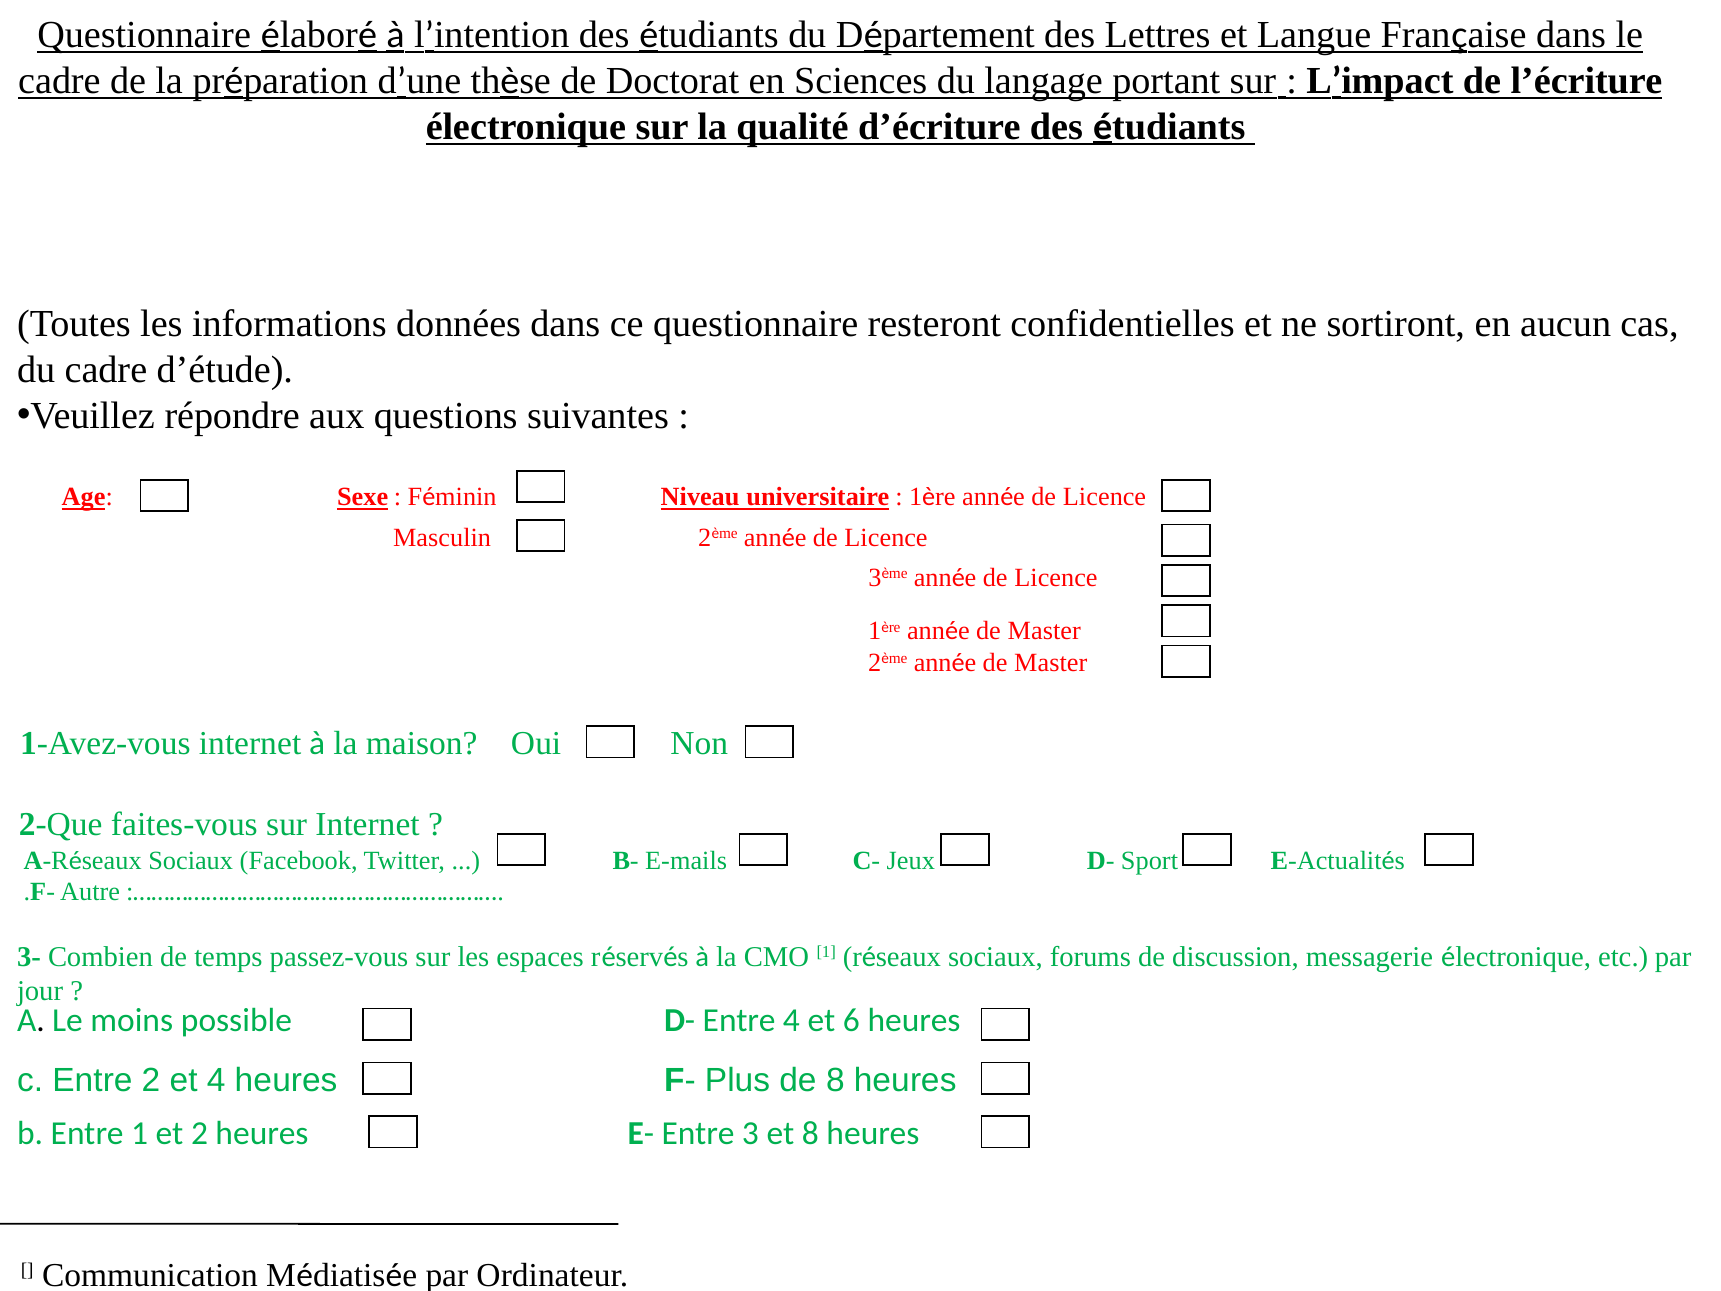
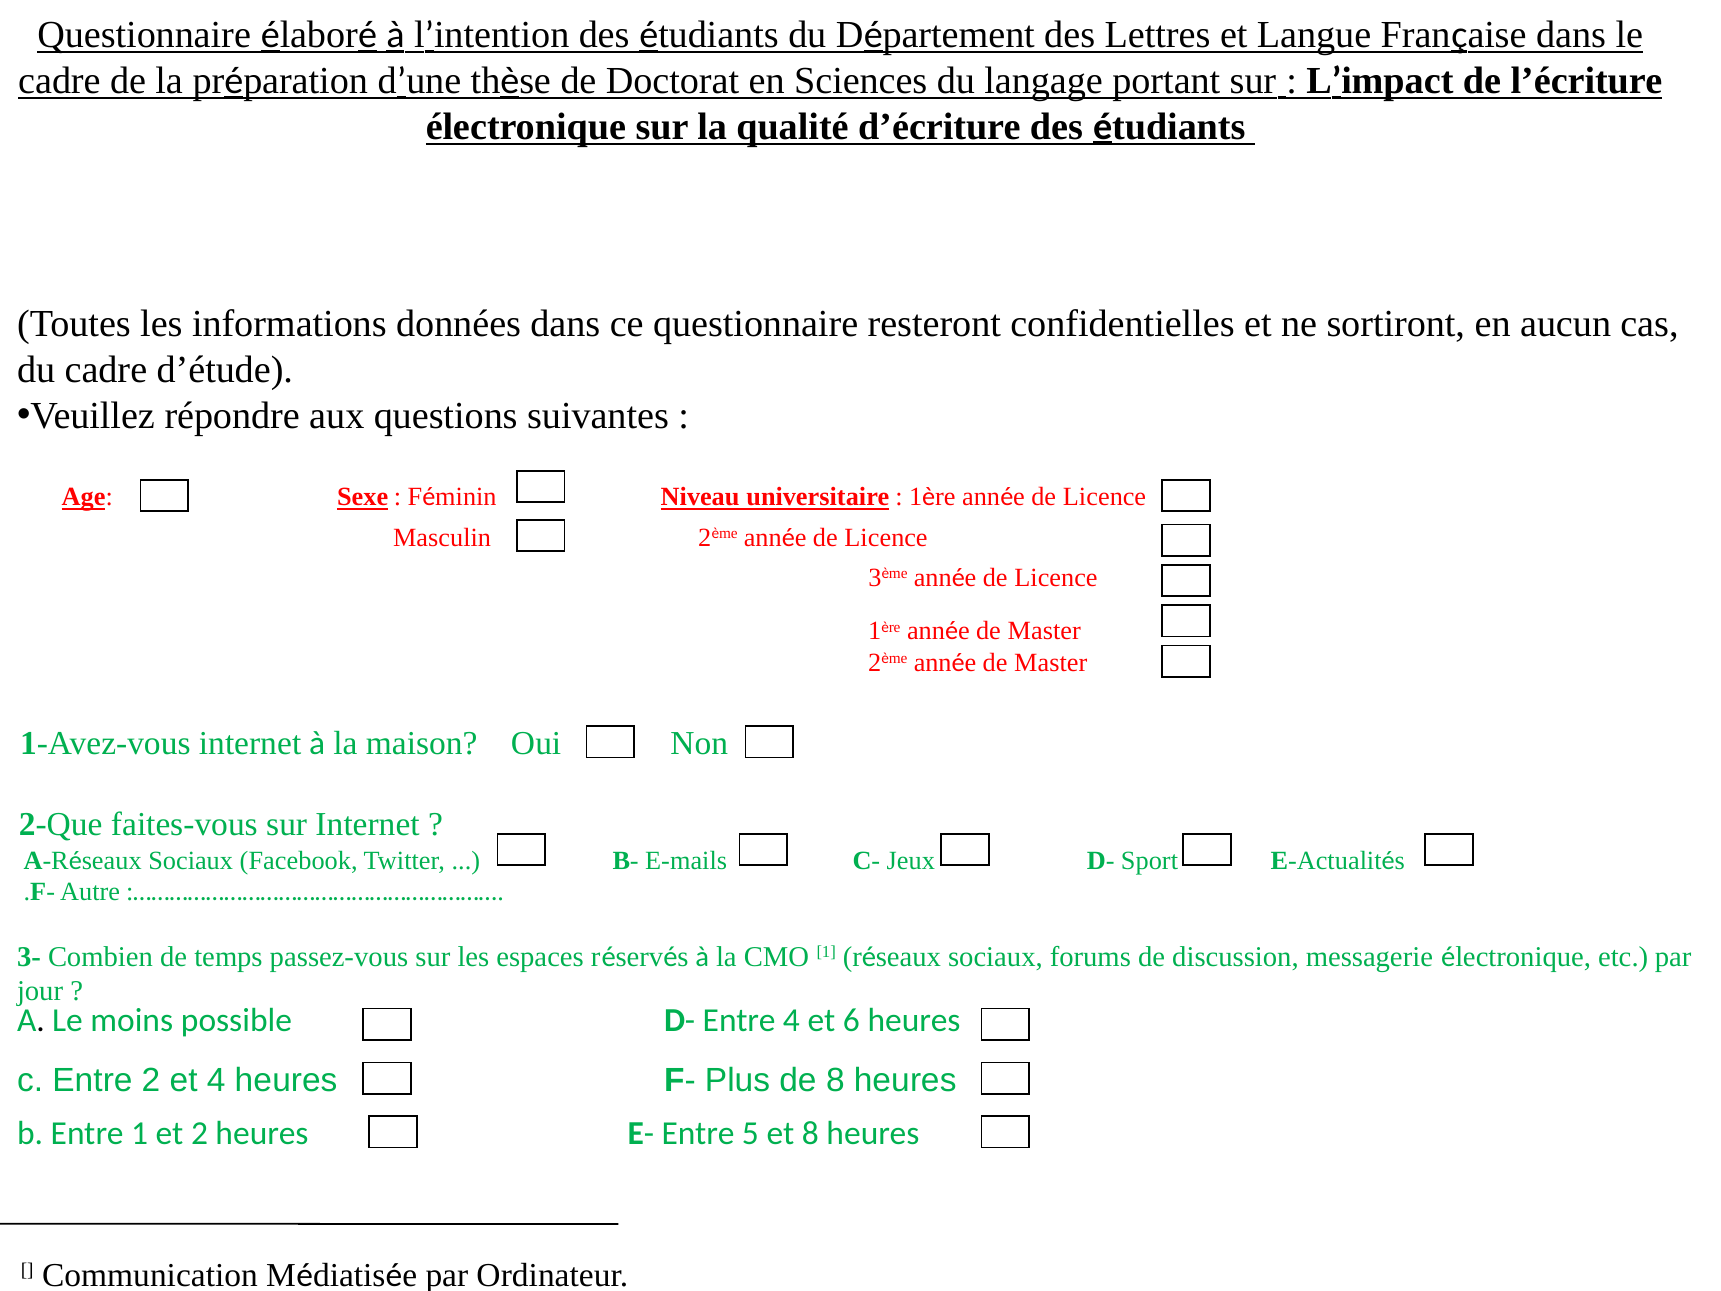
3: 3 -> 5 (750, 1134)
